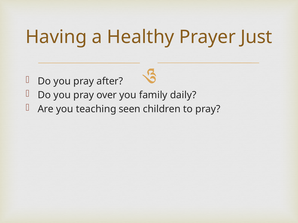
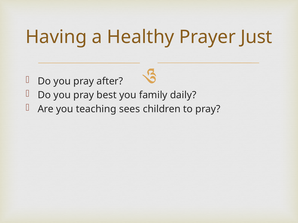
over: over -> best (107, 95)
seen: seen -> sees (130, 109)
